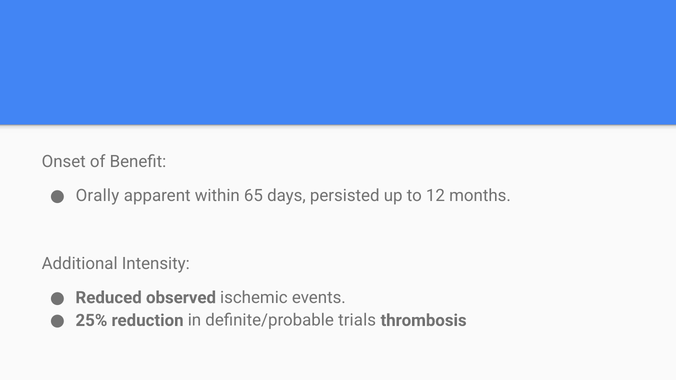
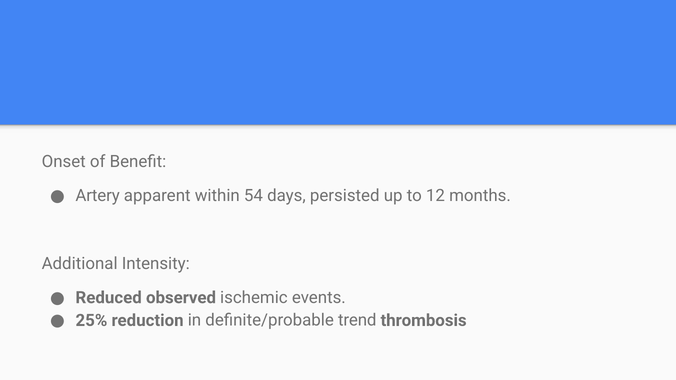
Orally: Orally -> Artery (98, 196)
65: 65 -> 54 (253, 196)
trials: trials -> trend (357, 321)
